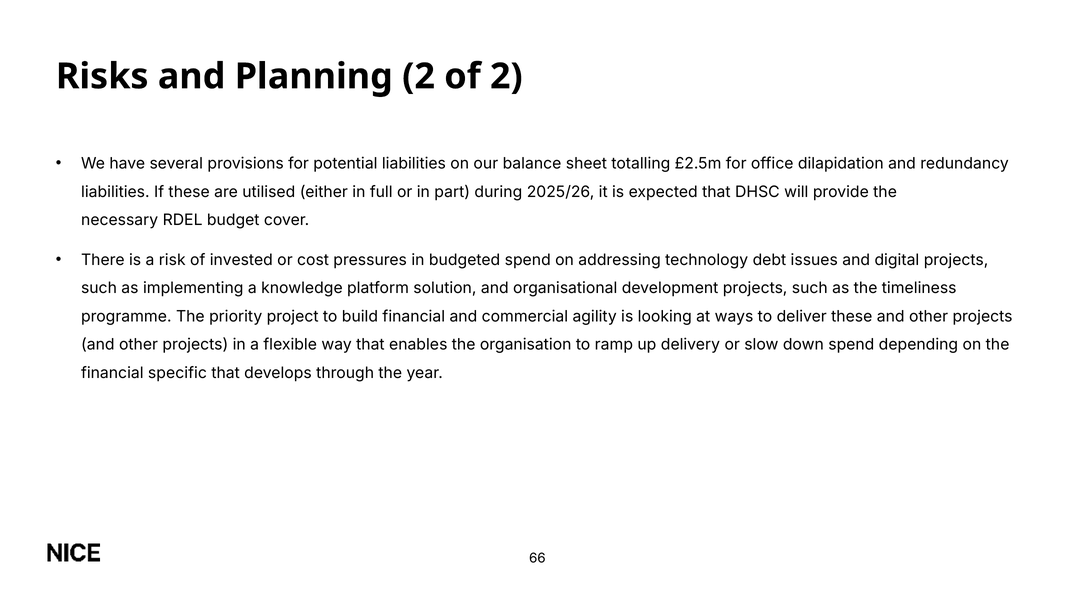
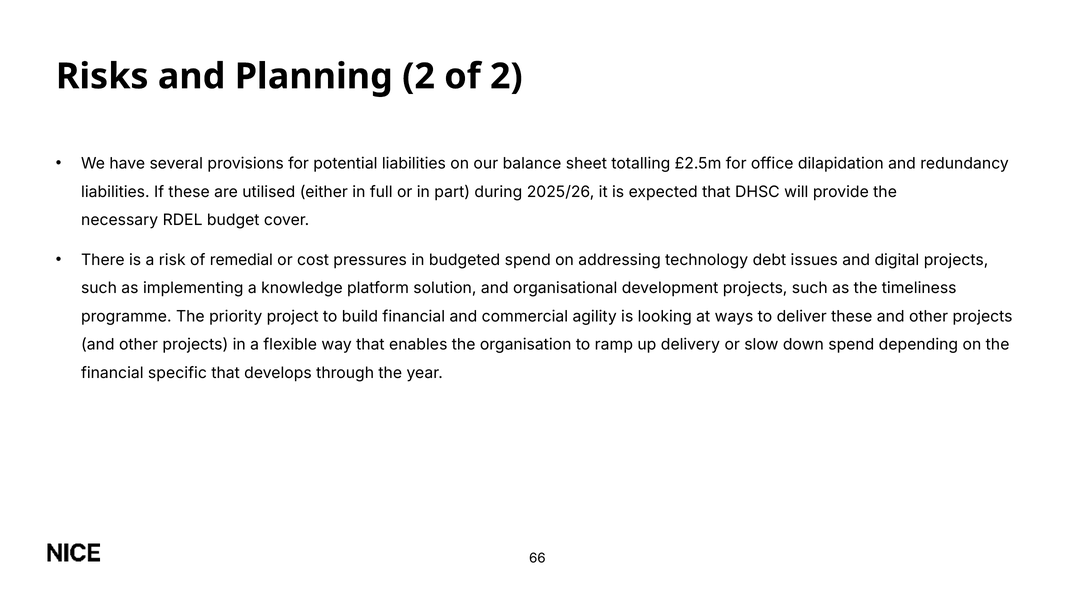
invested: invested -> remedial (241, 260)
